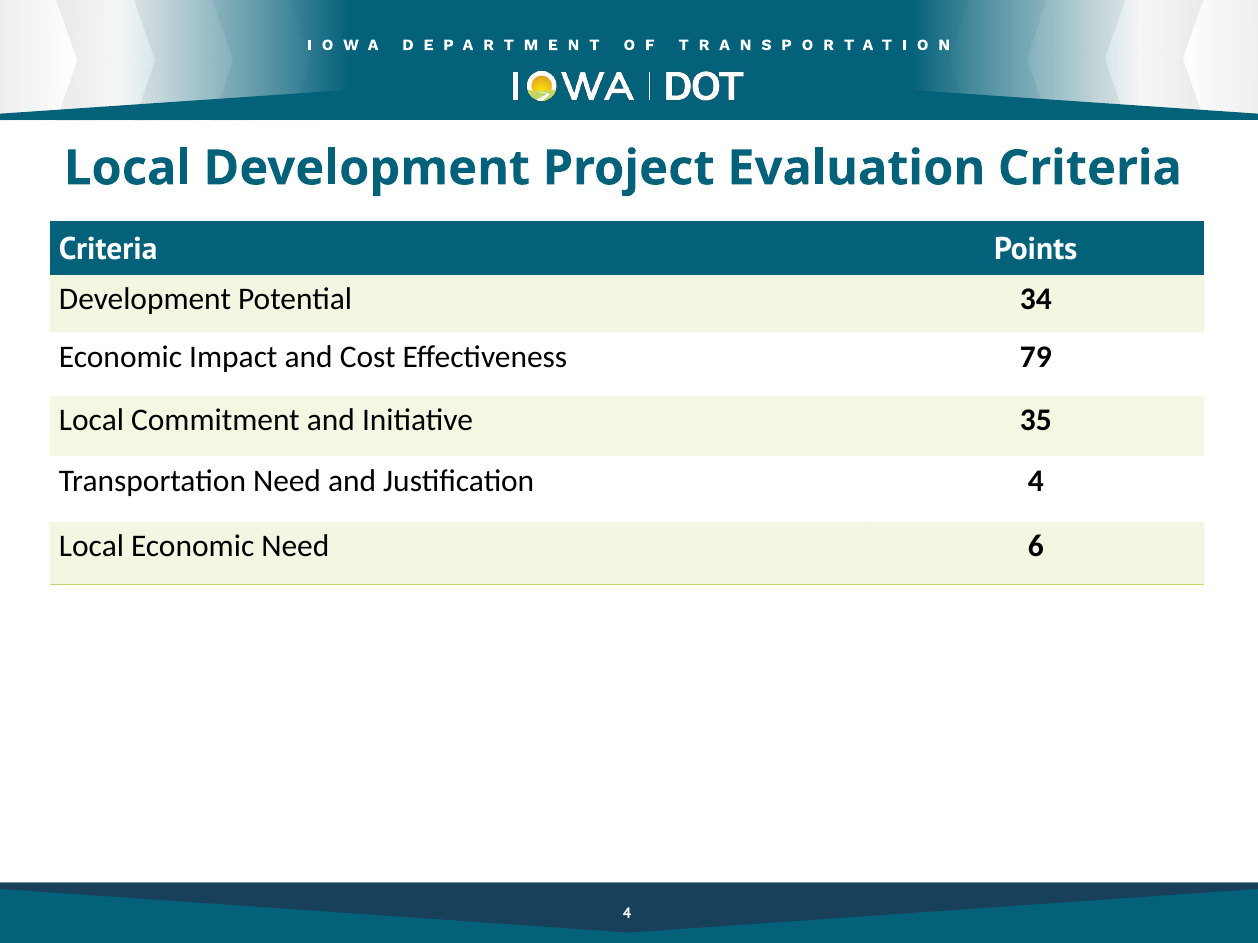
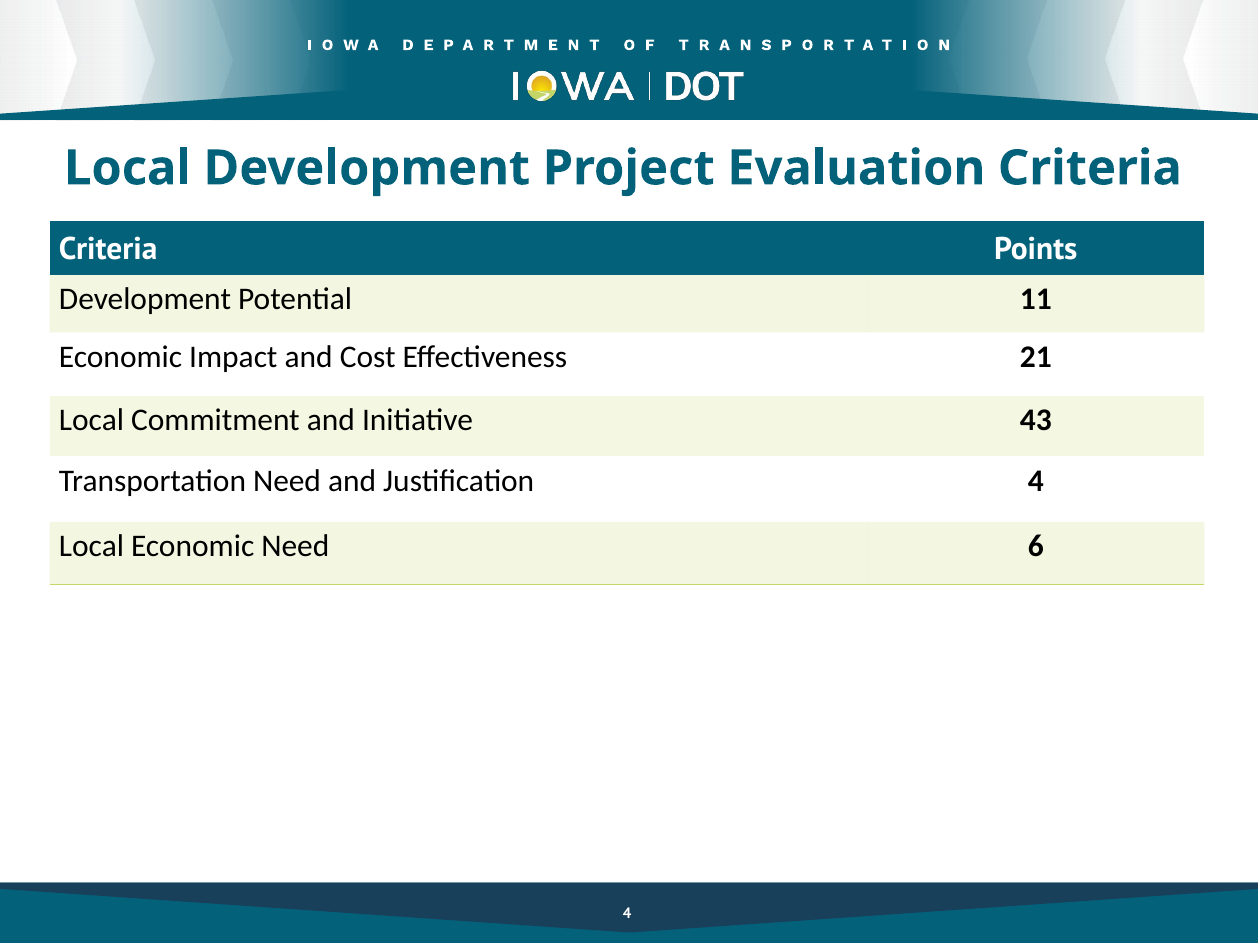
34: 34 -> 11 (1036, 299)
79: 79 -> 21 (1036, 357)
35: 35 -> 43 (1036, 421)
